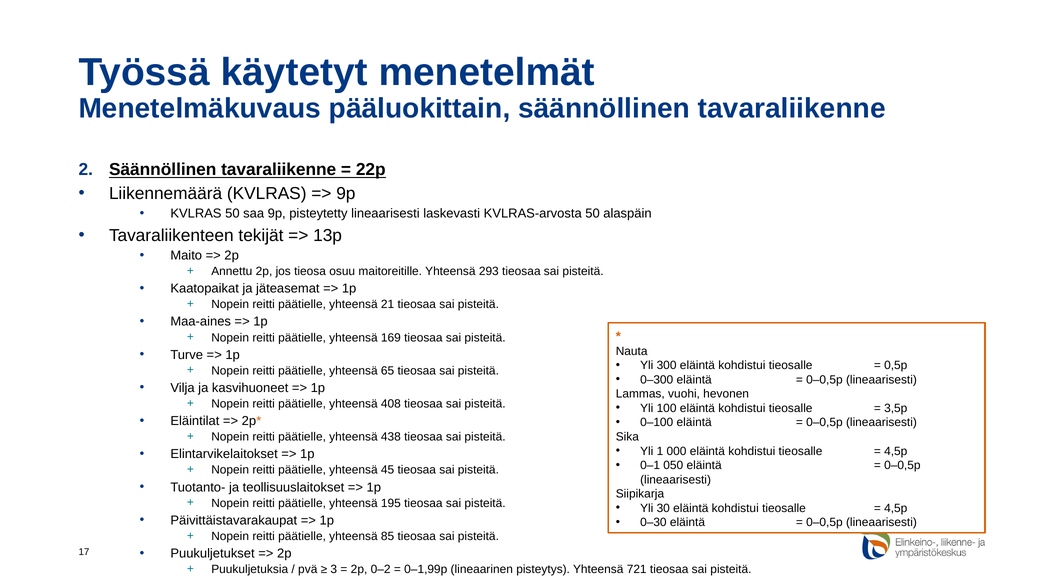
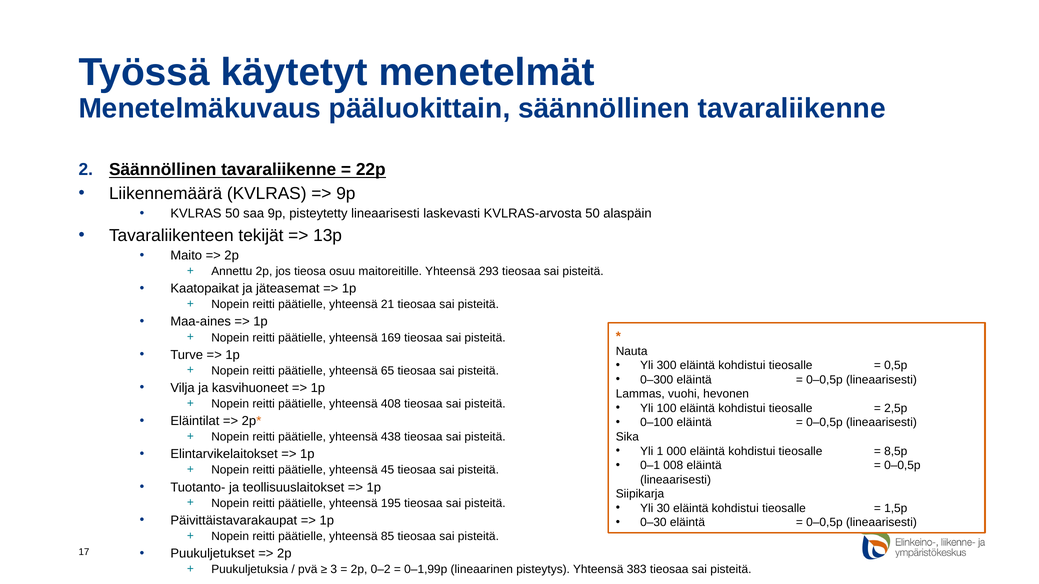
3,5p: 3,5p -> 2,5p (896, 409)
4,5p: 4,5p -> 8,5p (896, 451)
050: 050 -> 008 (673, 466)
4,5p: 4,5p -> 1,5p (896, 509)
721: 721 -> 383 (637, 570)
